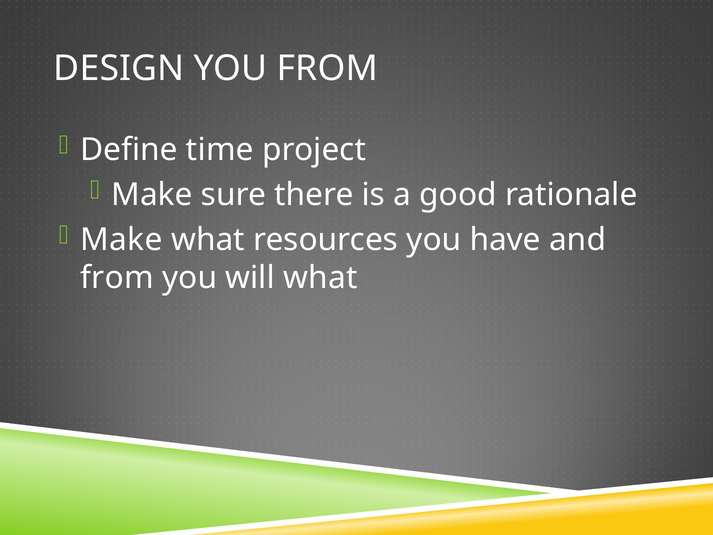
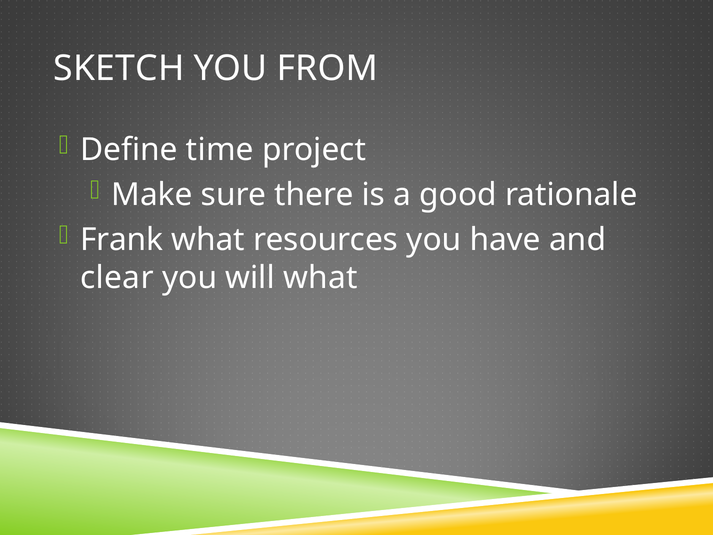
DESIGN: DESIGN -> SKETCH (119, 68)
Make: Make -> Frank (122, 240)
from: from -> clear (117, 278)
